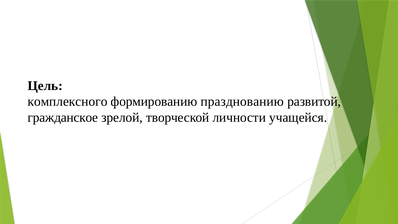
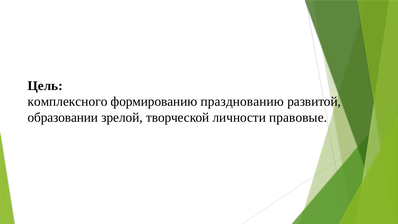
гражданское: гражданское -> образовании (63, 117)
учащейся: учащейся -> правовые (298, 117)
